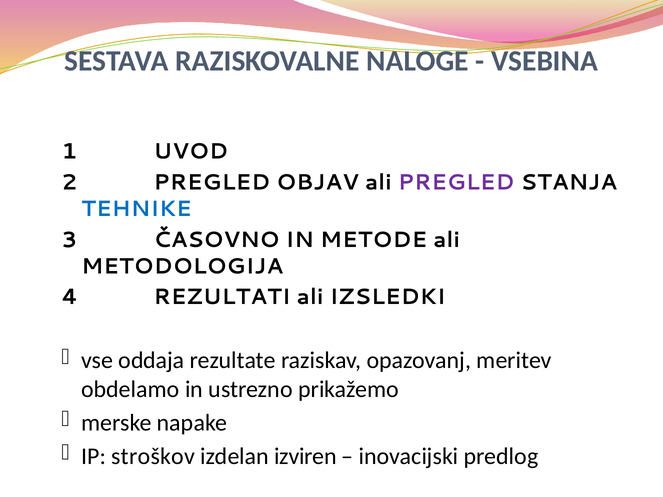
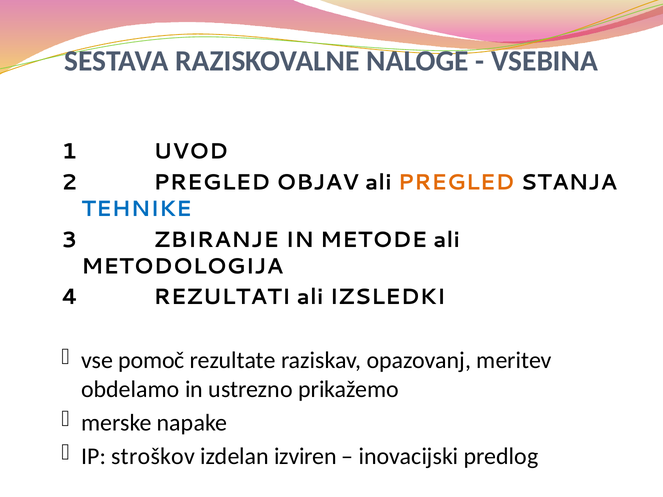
PREGLED colour: purple -> orange (456, 182)
ČASOVNO: ČASOVNO -> ZBIRANJE (216, 240)
oddaja: oddaja -> pomoč (152, 361)
